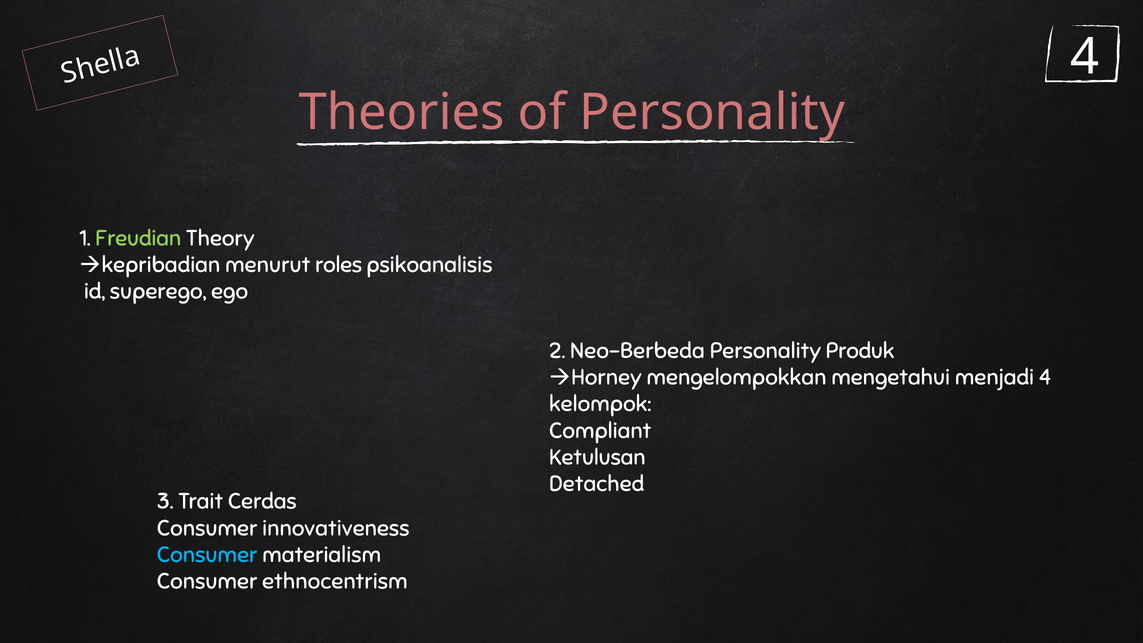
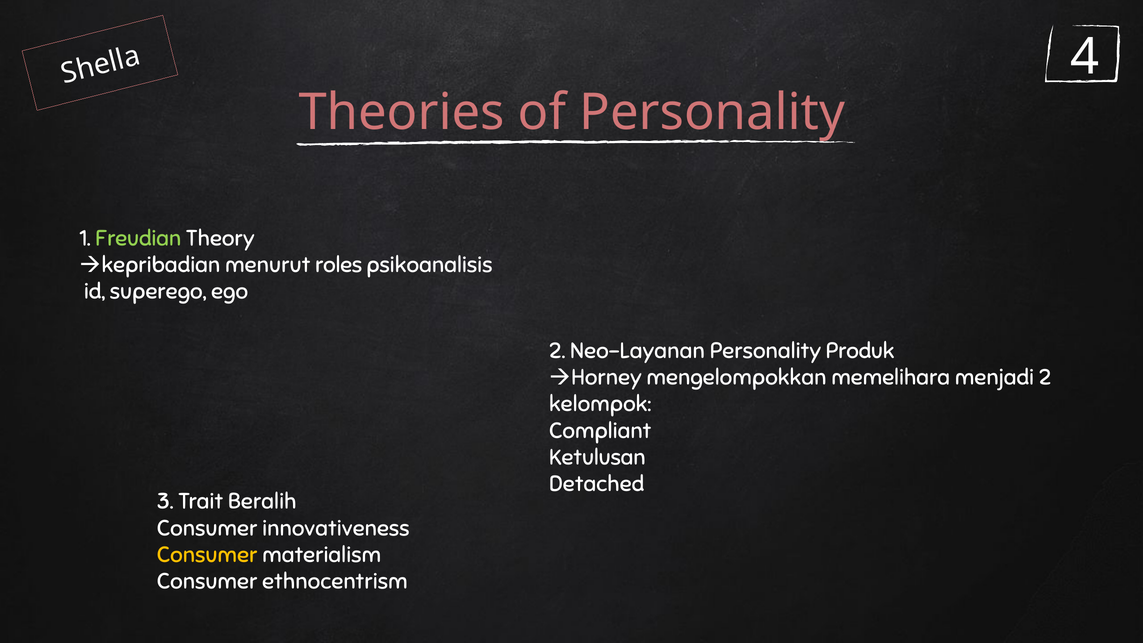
Neo-Berbeda: Neo-Berbeda -> Neo-Layanan (637, 351)
mengetahui: mengetahui -> memelihara (891, 377)
menjadi 4: 4 -> 2 (1045, 377)
Cerdas: Cerdas -> Beralih (262, 502)
Consumer colour: light blue -> yellow (207, 555)
